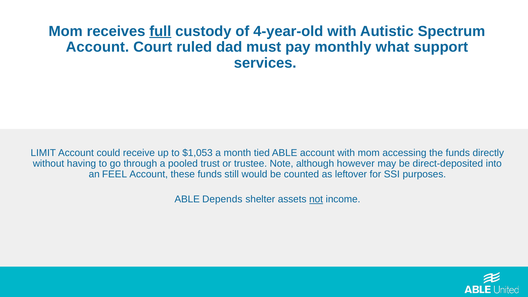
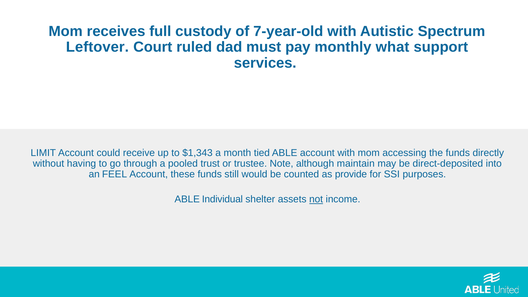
full underline: present -> none (160, 31)
4-year-old: 4-year-old -> 7-year-old (288, 31)
Account: Account -> Leftover (97, 47)
$1,053: $1,053 -> $1,343 (197, 153)
however: however -> maintain (356, 164)
leftover: leftover -> provide (351, 174)
Depends: Depends -> Individual (222, 199)
